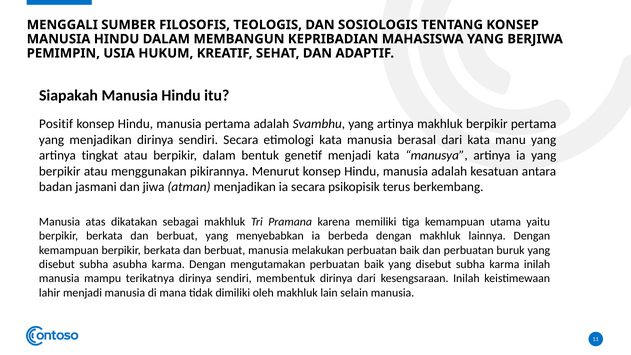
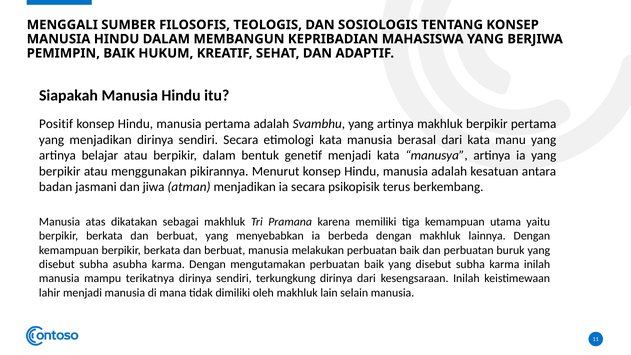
PEMIMPIN USIA: USIA -> BAIK (119, 53)
tingkat: tingkat -> belajar (100, 156)
membentuk: membentuk -> terkungkung (286, 278)
